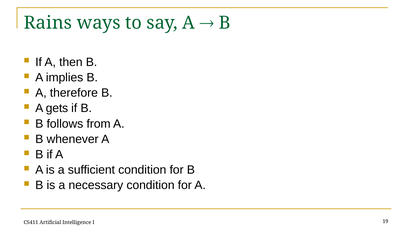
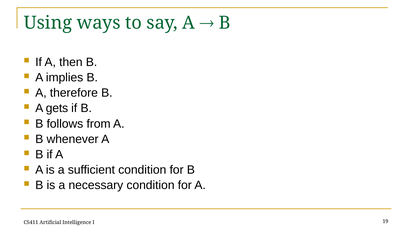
Rains: Rains -> Using (48, 23)
